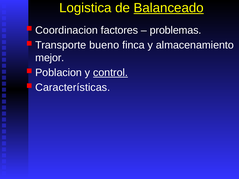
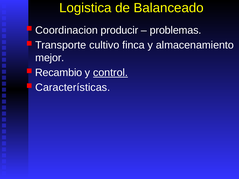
Balanceado underline: present -> none (169, 8)
factores: factores -> producir (119, 30)
bueno: bueno -> cultivo (104, 45)
Poblacion: Poblacion -> Recambio (59, 73)
